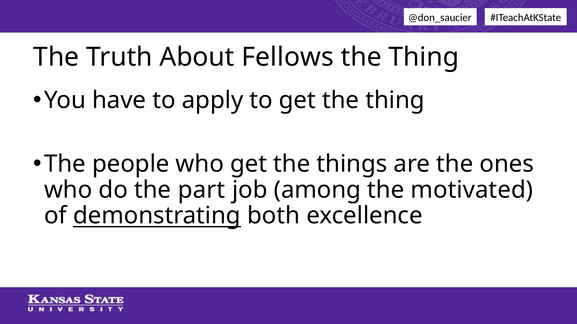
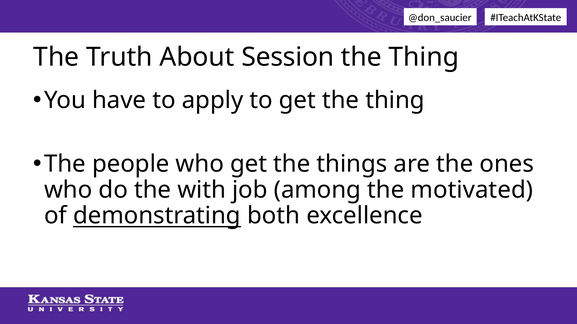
Fellows: Fellows -> Session (288, 57)
part: part -> with (202, 190)
